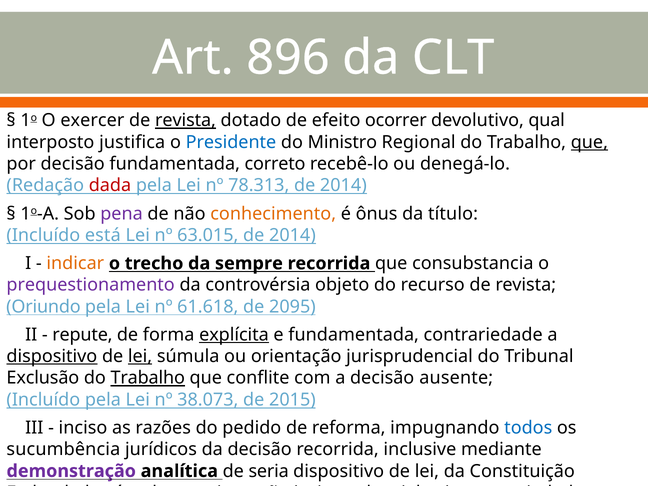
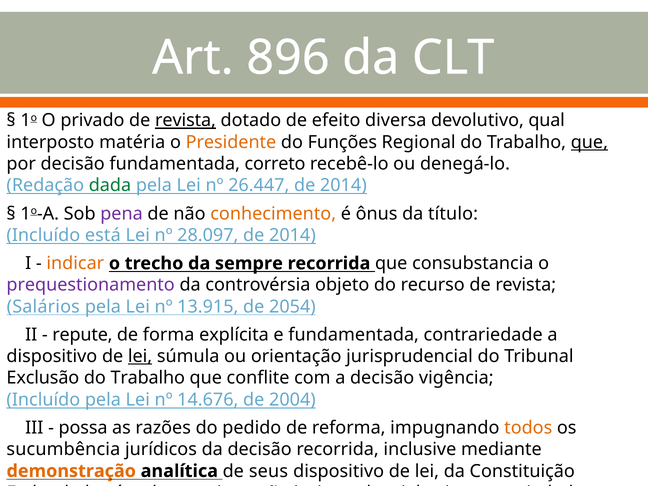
exercer: exercer -> privado (92, 121)
ocorrer: ocorrer -> diversa (396, 121)
justifica: justifica -> matéria (132, 142)
Presidente colour: blue -> orange (231, 142)
Ministro: Ministro -> Funções (342, 142)
dada colour: red -> green (110, 185)
78.313: 78.313 -> 26.447 (259, 185)
63.015: 63.015 -> 28.097 (208, 235)
Oriundo: Oriundo -> Salários (43, 307)
61.618: 61.618 -> 13.915 (208, 307)
2095: 2095 -> 2054 (292, 307)
explícita underline: present -> none (234, 335)
dispositivo underline: present -> none (52, 356)
Trabalho underline: present -> none (148, 378)
ausente: ausente -> vigência (456, 378)
38.073: 38.073 -> 14.676 (208, 400)
2015: 2015 -> 2004 (292, 400)
inciso: inciso -> possa (83, 428)
todos colour: blue -> orange (528, 428)
demonstração colour: purple -> orange (71, 471)
seria: seria -> seus (268, 471)
